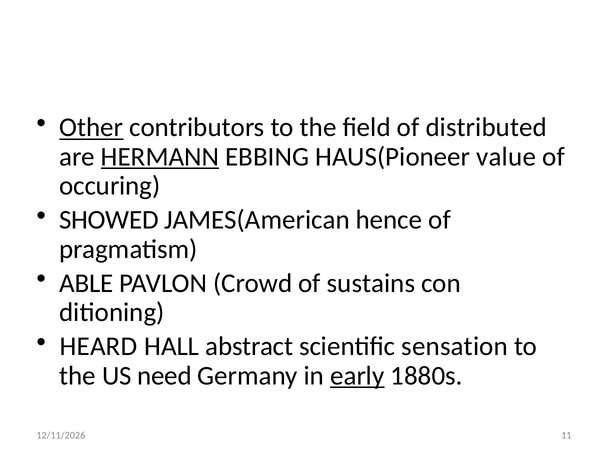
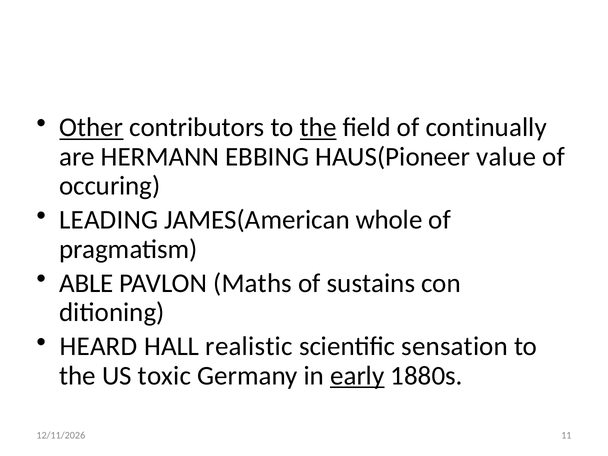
the underline: none -> present (318, 128)
distributed: distributed -> continually (486, 128)
HERMANN underline: present -> none (160, 157)
SHOWED: SHOWED -> LEADING (109, 220)
hence: hence -> whole (389, 220)
Crowd: Crowd -> Maths (253, 283)
abstract: abstract -> realistic (249, 347)
need: need -> toxic (164, 376)
